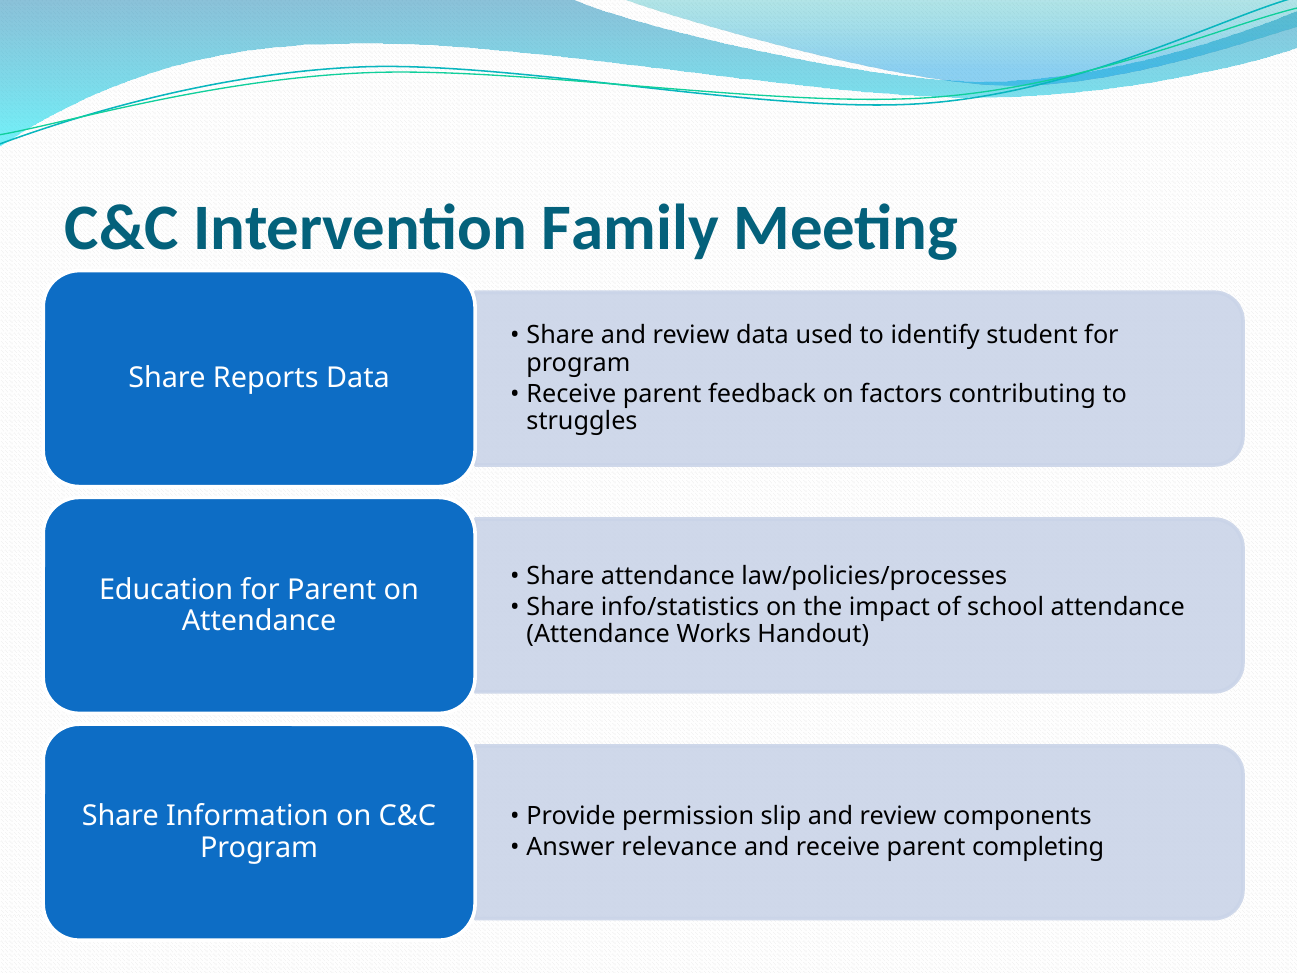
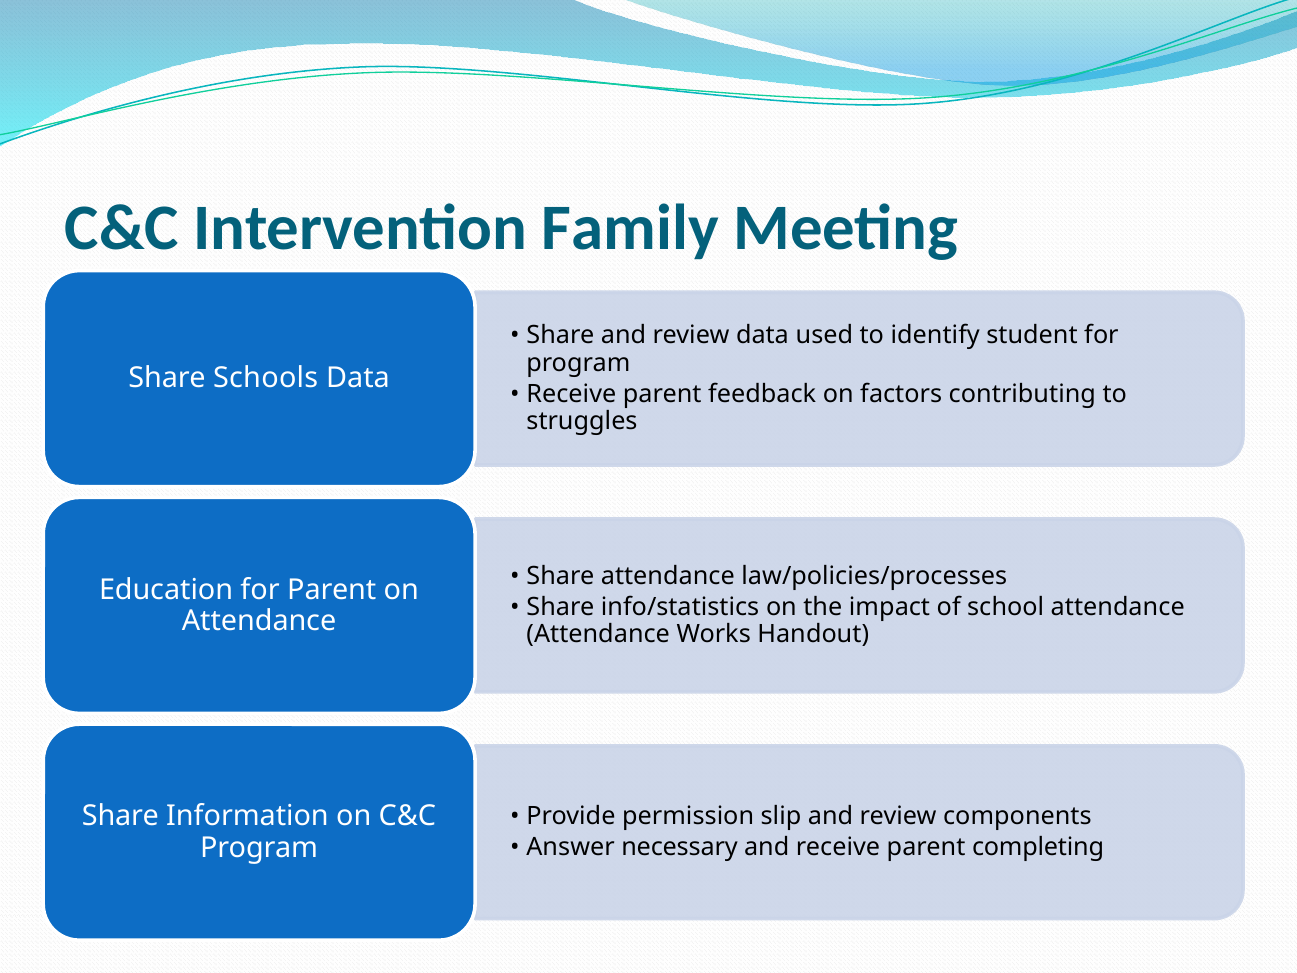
Reports: Reports -> Schools (266, 378)
relevance: relevance -> necessary (679, 847)
